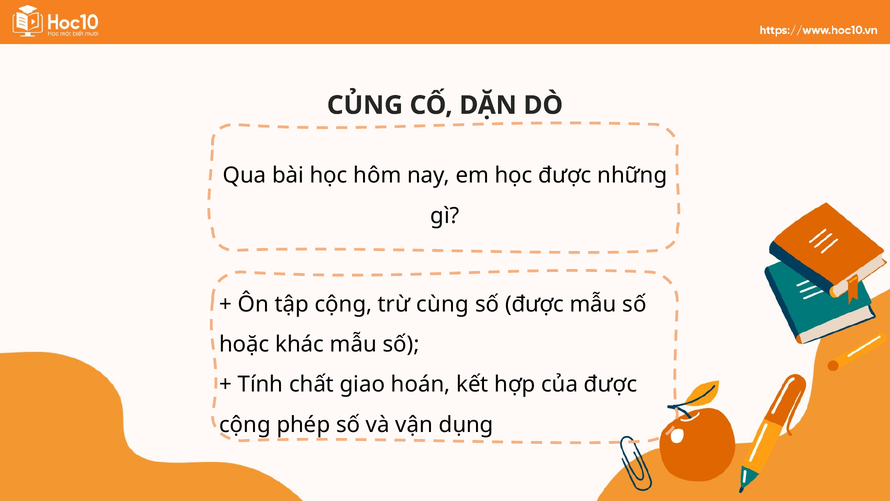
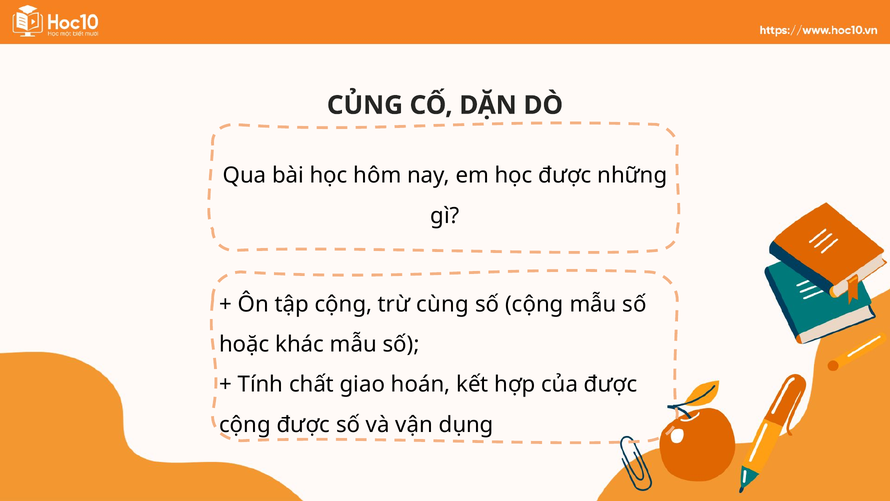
số được: được -> cộng (534, 304)
cộng phép: phép -> được (303, 424)
